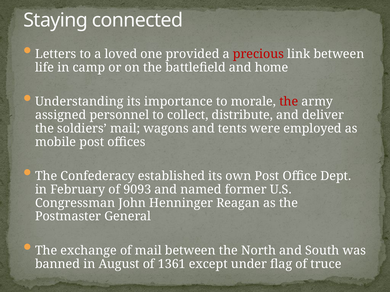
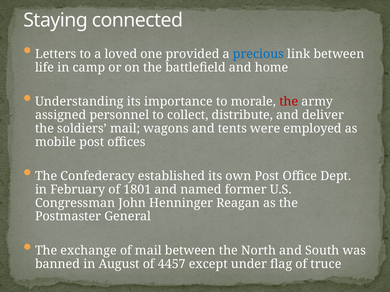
precious colour: red -> blue (258, 54)
9093: 9093 -> 1801 (137, 190)
1361: 1361 -> 4457 (172, 264)
